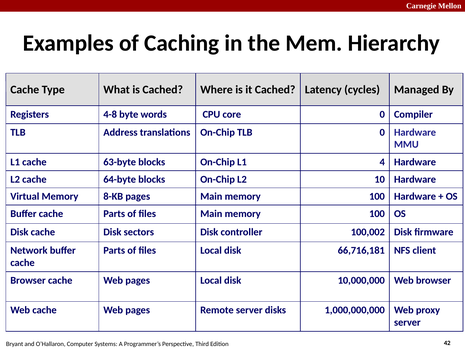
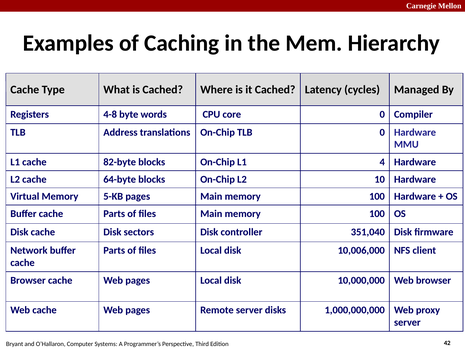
63-byte: 63-byte -> 82-byte (120, 162)
8-KB: 8-KB -> 5-KB (113, 196)
100,002: 100,002 -> 351,040 (368, 232)
66,716,181: 66,716,181 -> 10,006,000 (361, 250)
